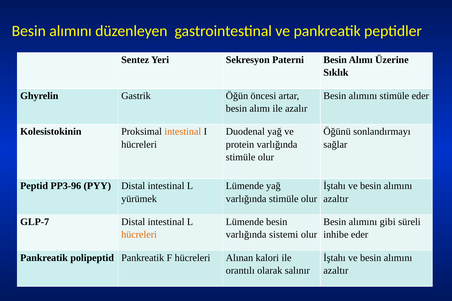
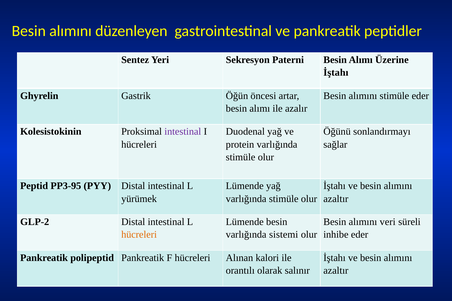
Sıklık: Sıklık -> İştahı (336, 73)
intestinal colour: orange -> purple (183, 132)
PP3-96: PP3-96 -> PP3-95 (66, 186)
GLP-7: GLP-7 -> GLP-2 (35, 222)
gibi: gibi -> veri (388, 222)
